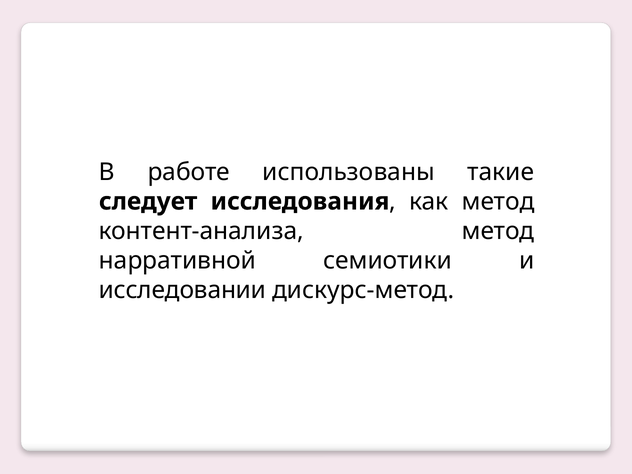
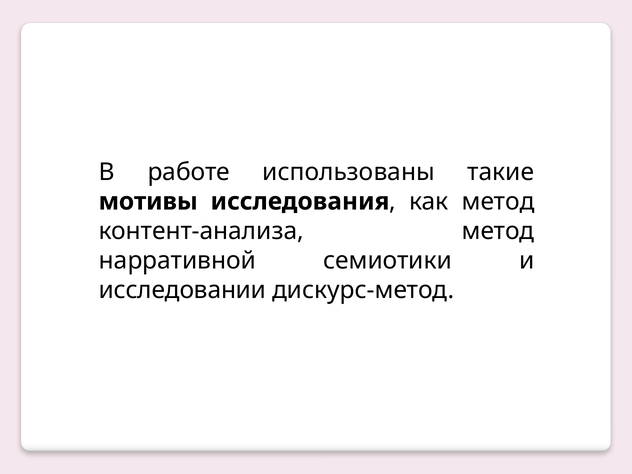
следует: следует -> мотивы (148, 201)
